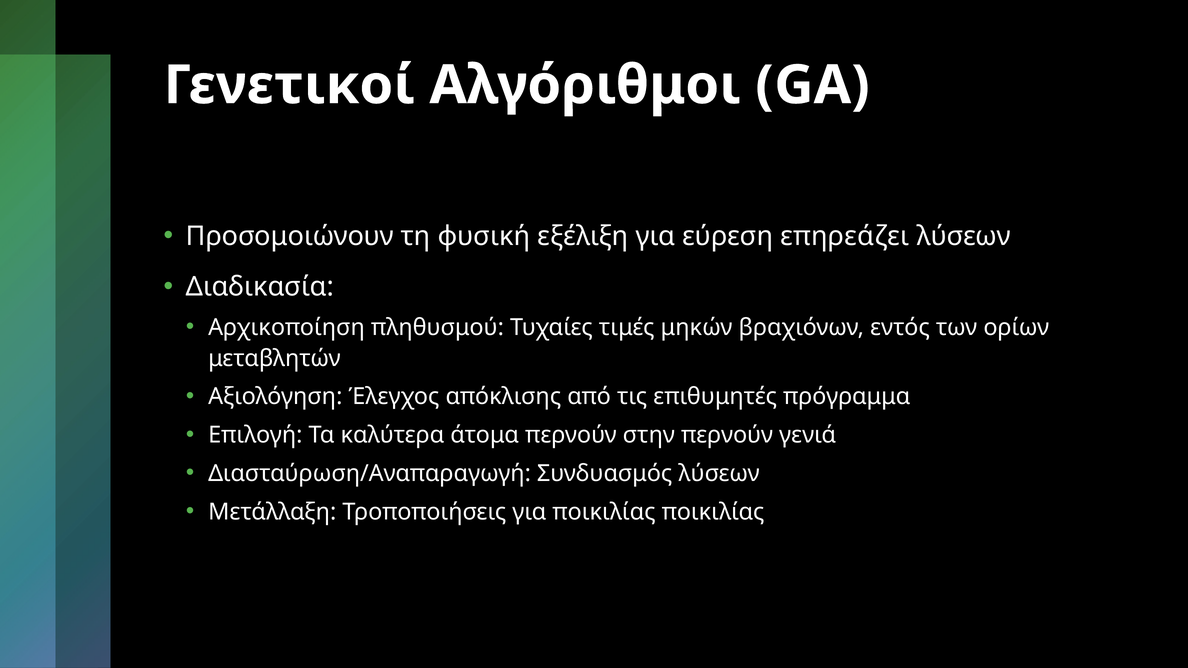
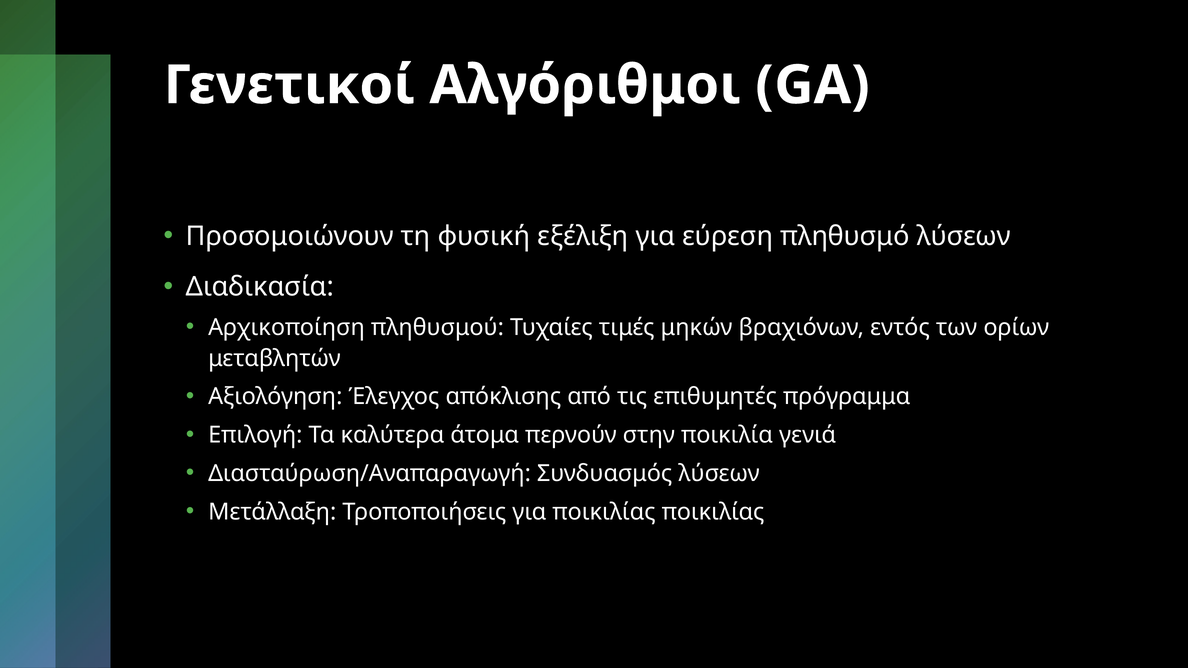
επηρεάζει: επηρεάζει -> πληθυσμό (845, 236)
στην περνούν: περνούν -> ποικιλία (727, 435)
